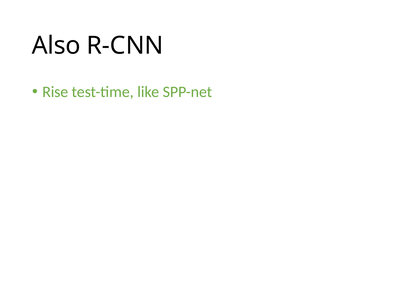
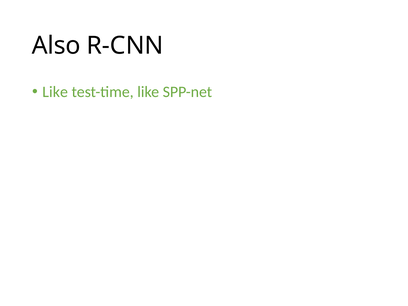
Rise: Rise -> Like (55, 92)
